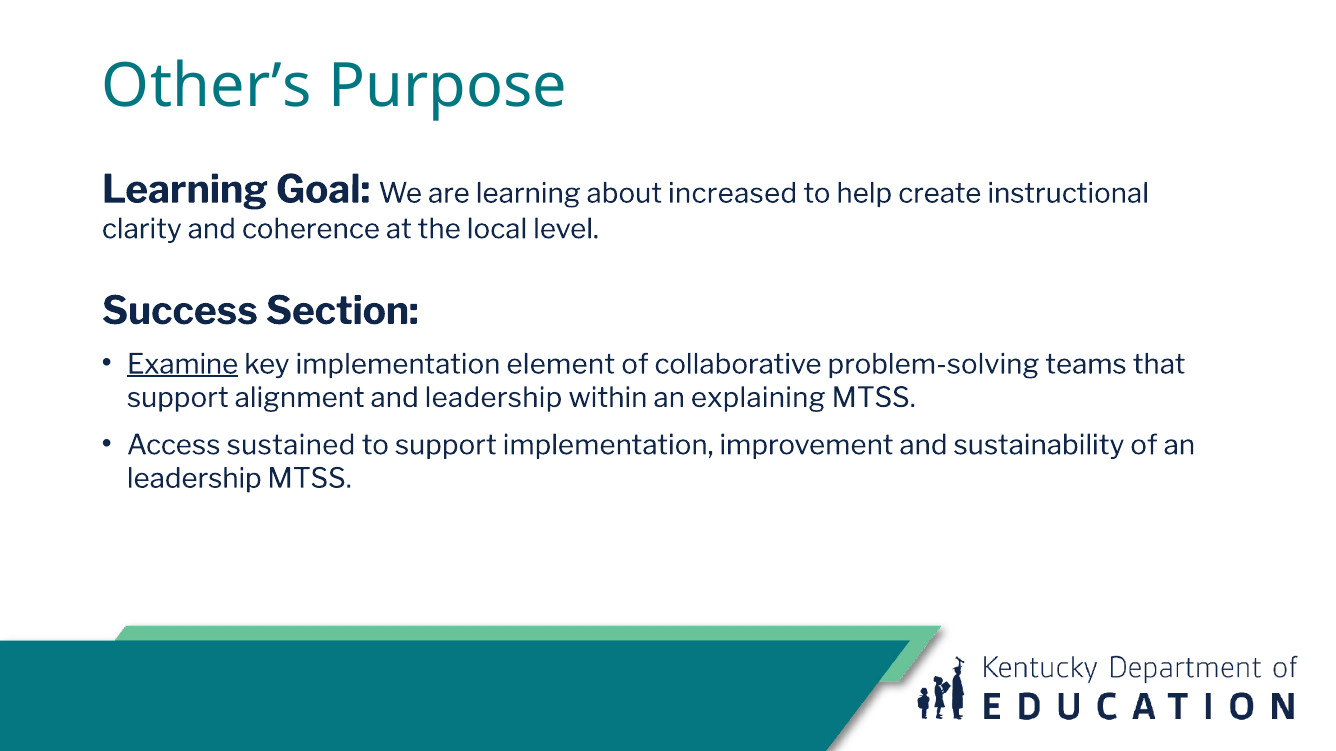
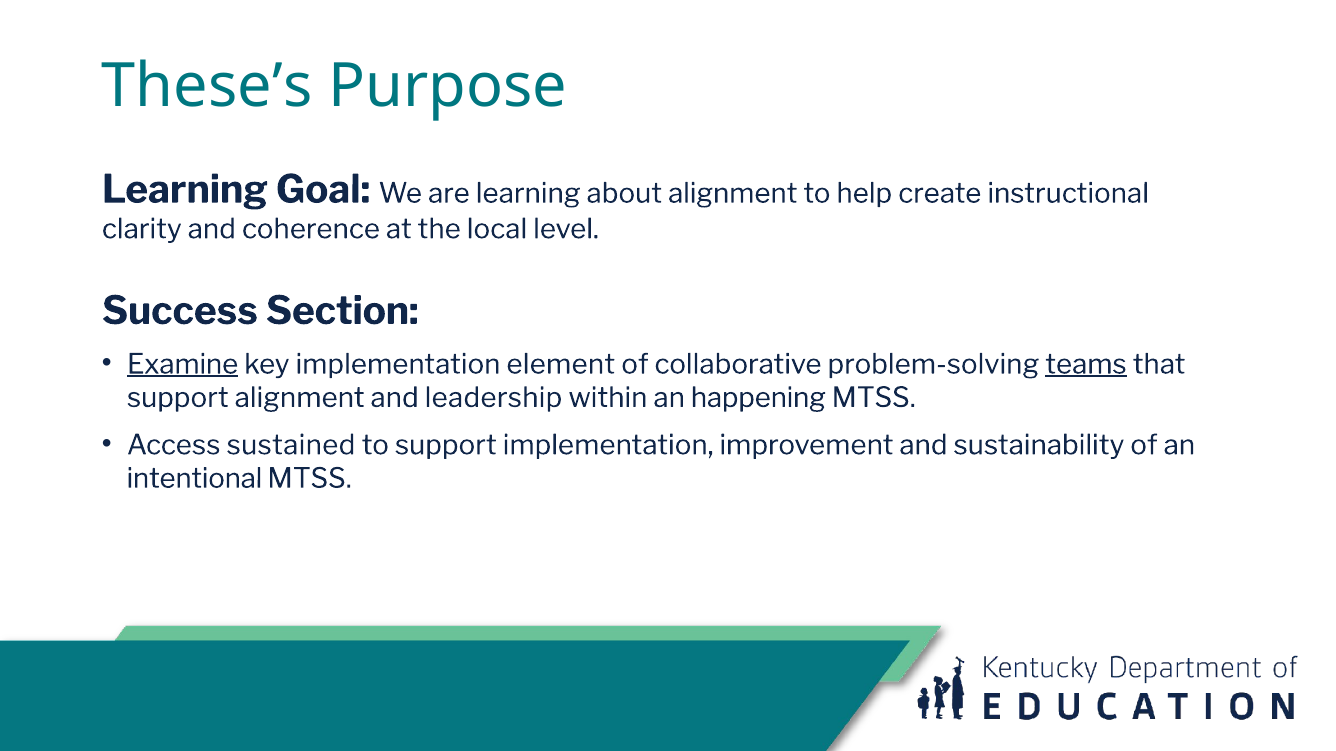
Other’s: Other’s -> These’s (207, 86)
about increased: increased -> alignment (733, 194)
teams underline: none -> present (1086, 365)
explaining: explaining -> happening (758, 398)
leadership: leadership -> intentional (194, 479)
